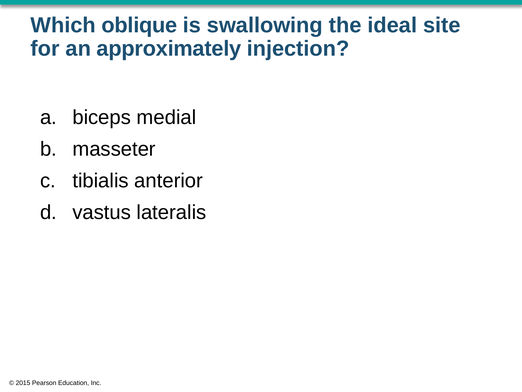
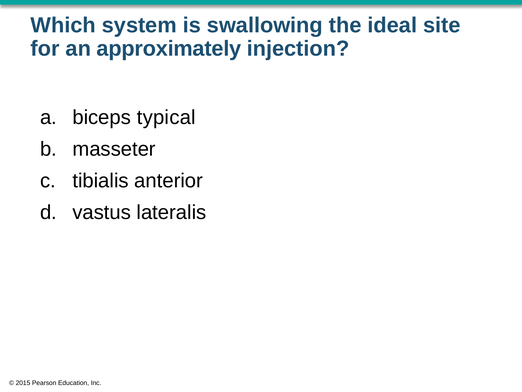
oblique: oblique -> system (139, 25)
medial: medial -> typical (166, 117)
